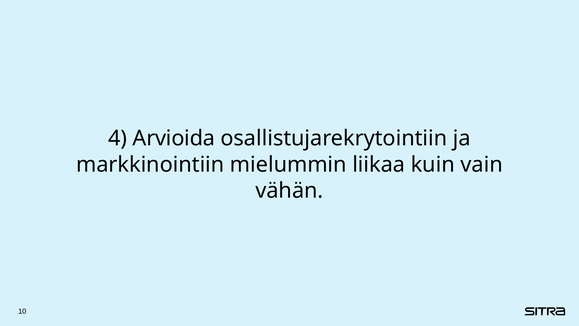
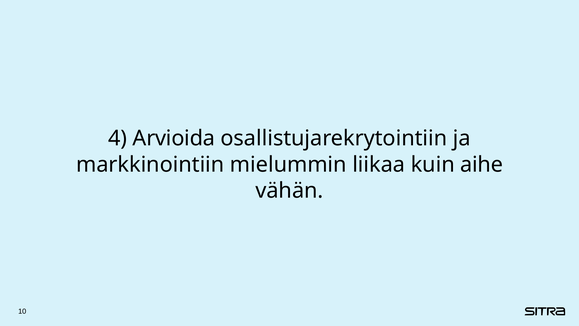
vain: vain -> aihe (482, 164)
